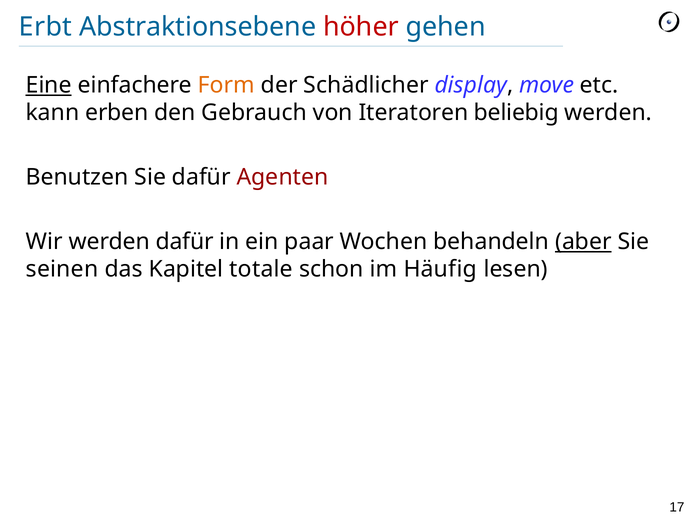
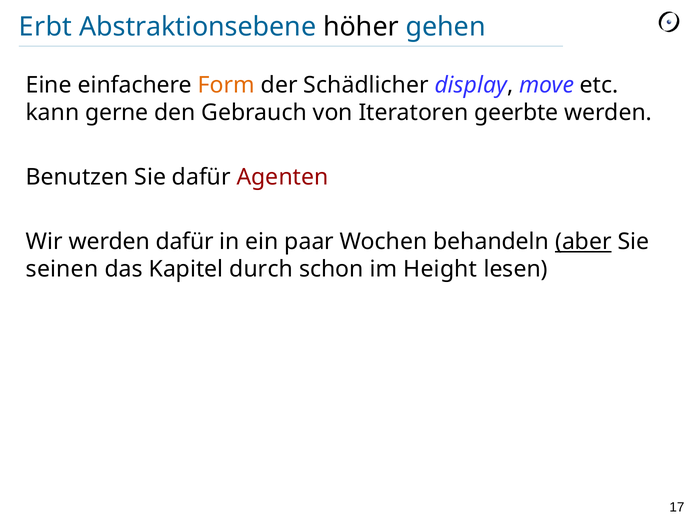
höher colour: red -> black (361, 27)
Eine underline: present -> none (49, 85)
erben: erben -> gerne (117, 113)
beliebig: beliebig -> geerbte (516, 113)
totale: totale -> durch (261, 269)
Häufig: Häufig -> Height (440, 269)
